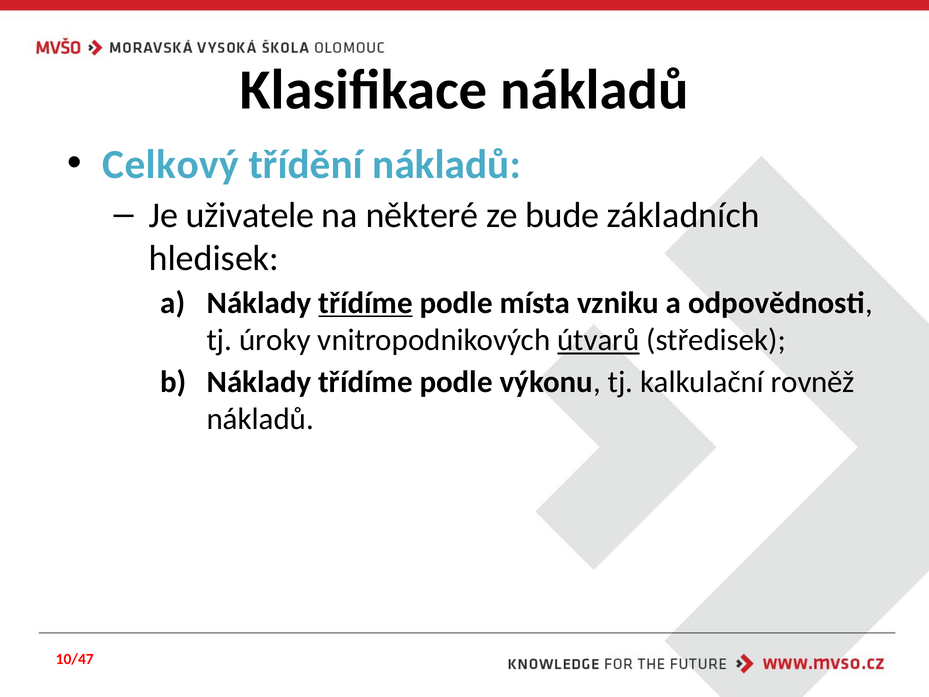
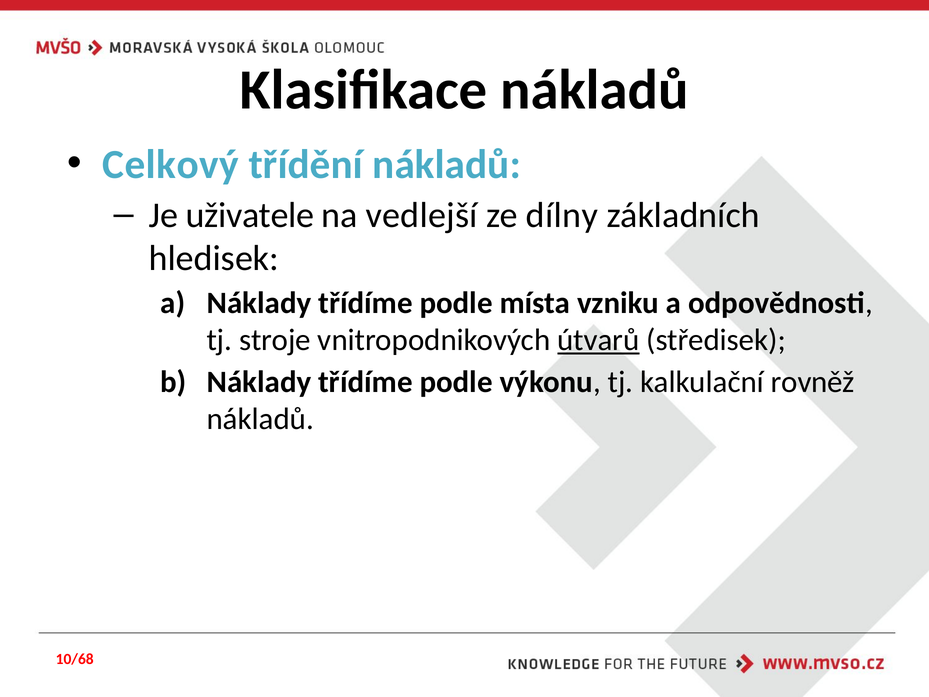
některé: některé -> vedlejší (422, 215)
bude: bude -> dílny (562, 215)
třídíme underline: present -> none (365, 303)
úroky: úroky -> stroje (275, 340)
10/47: 10/47 -> 10/68 (75, 659)
